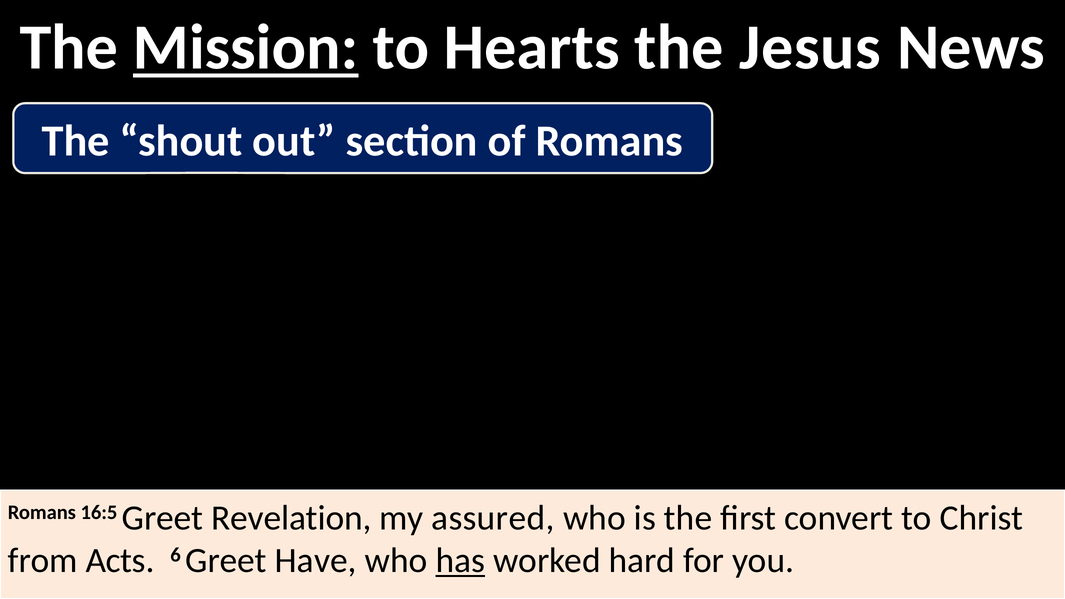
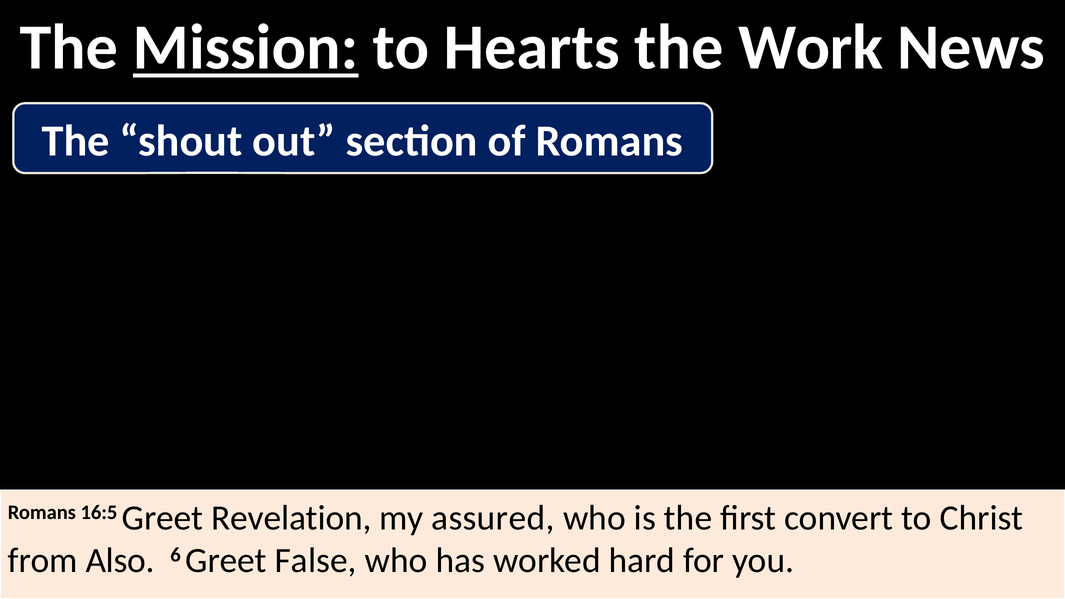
Jesus: Jesus -> Work (811, 48)
Acts: Acts -> Also (120, 561)
Have: Have -> False (316, 561)
has underline: present -> none (460, 561)
